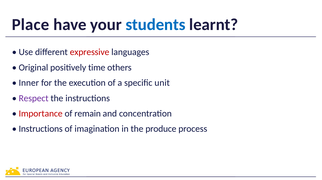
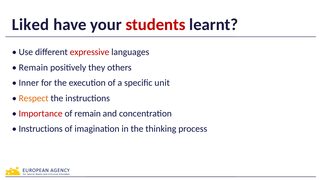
Place: Place -> Liked (31, 25)
students colour: blue -> red (156, 25)
Original: Original -> Remain (33, 67)
time: time -> they (97, 67)
Respect colour: purple -> orange (34, 98)
produce: produce -> thinking (161, 129)
